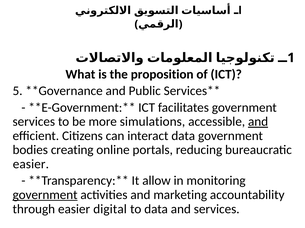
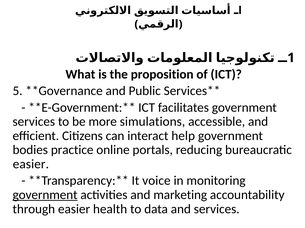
and underline: present -> none (258, 122)
interact data: data -> help (183, 136)
creating: creating -> practice (72, 150)
allow: allow -> voice (156, 181)
digital: digital -> health (110, 210)
